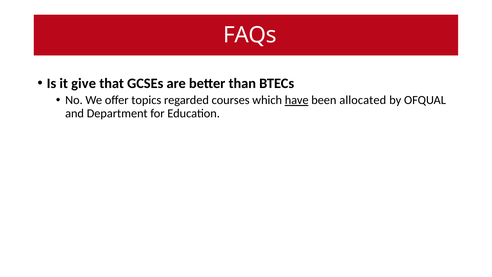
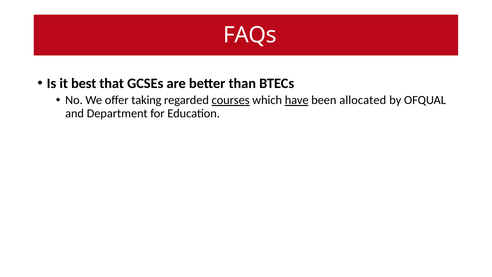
give: give -> best (84, 83)
topics: topics -> taking (146, 100)
courses underline: none -> present (231, 100)
